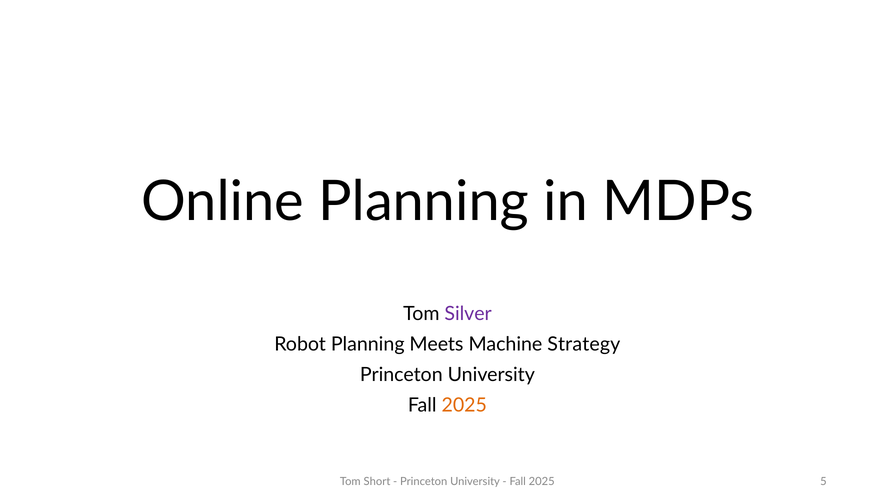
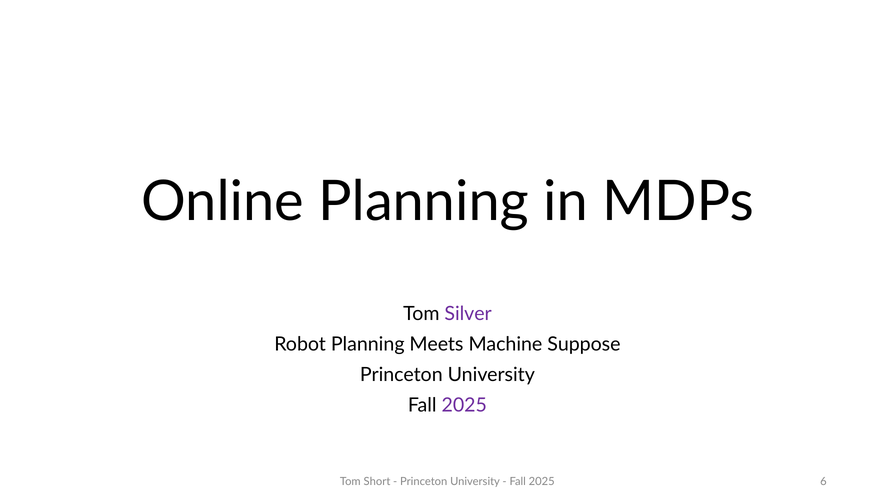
Strategy: Strategy -> Suppose (584, 344)
2025 colour: orange -> purple (464, 405)
5: 5 -> 6 (823, 481)
